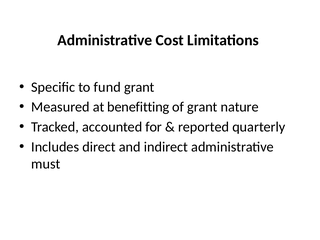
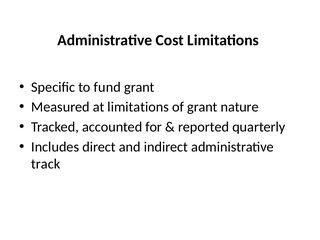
at benefitting: benefitting -> limitations (138, 107)
must: must -> track (46, 164)
